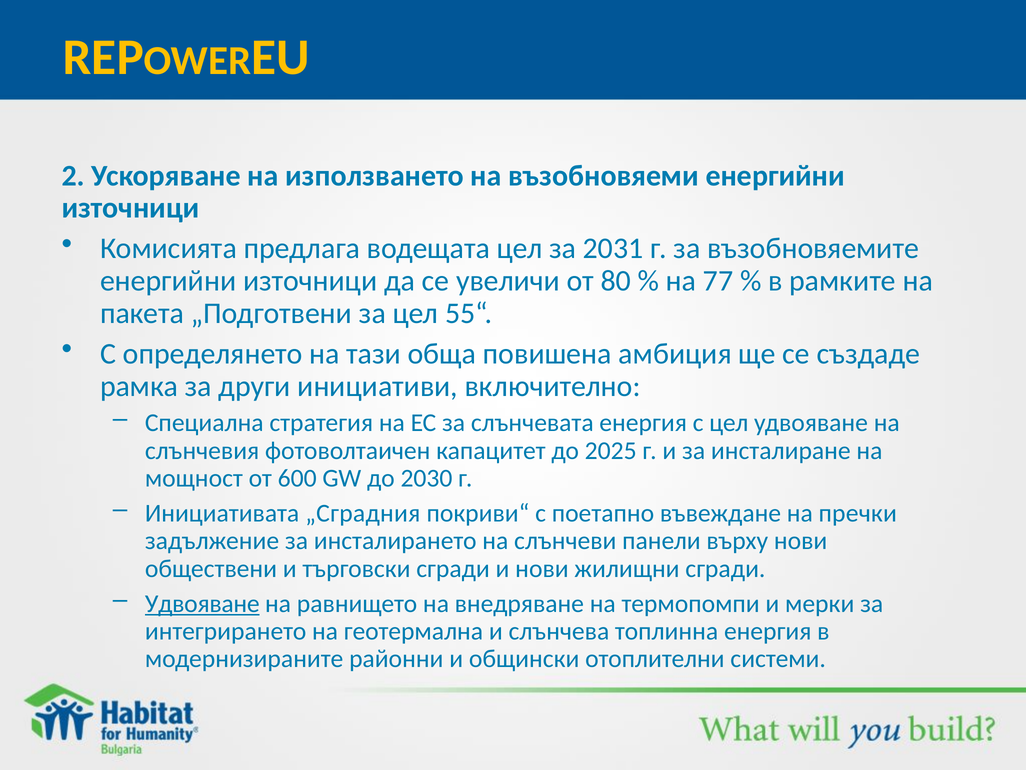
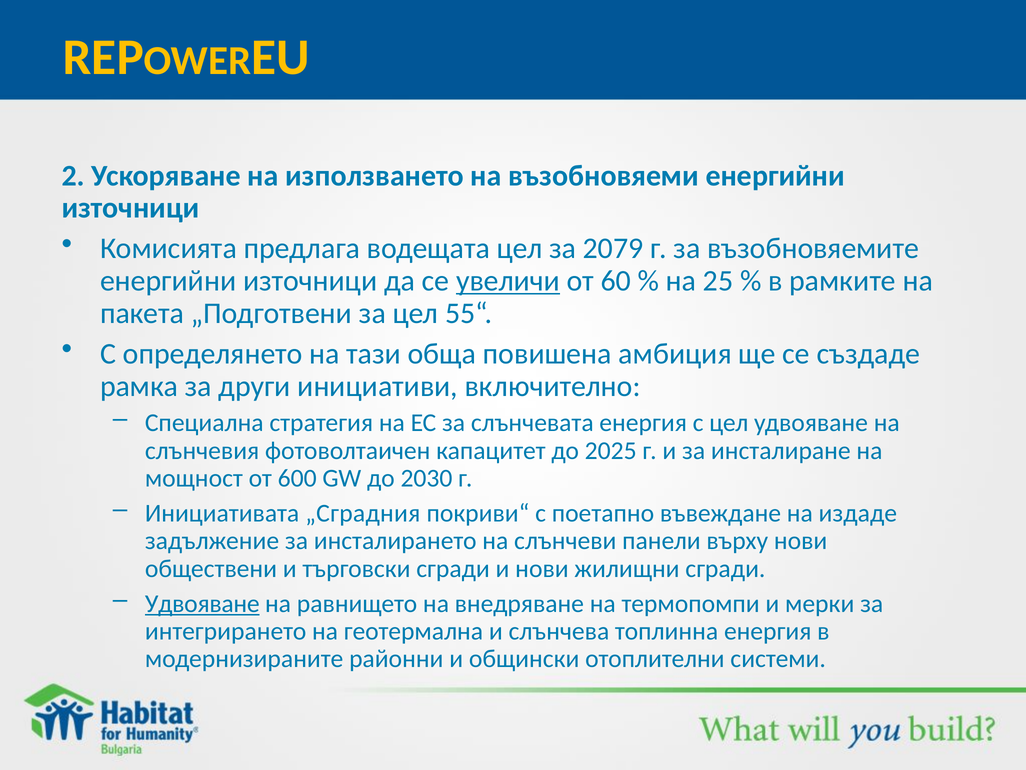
2031: 2031 -> 2079 (613, 248)
увеличи underline: none -> present (508, 281)
80: 80 -> 60 (616, 281)
77: 77 -> 25 (718, 281)
пречки: пречки -> издаде (858, 513)
